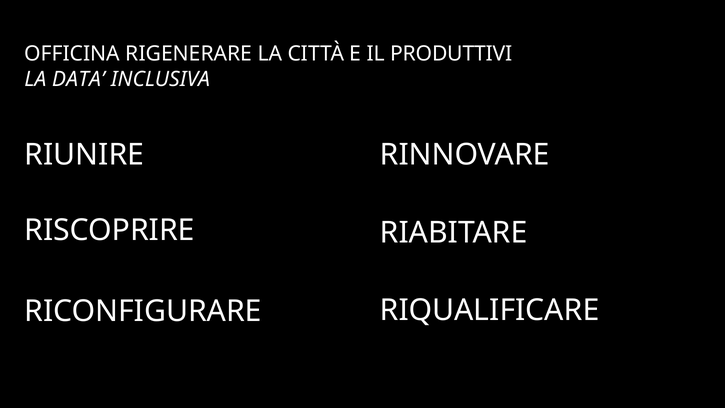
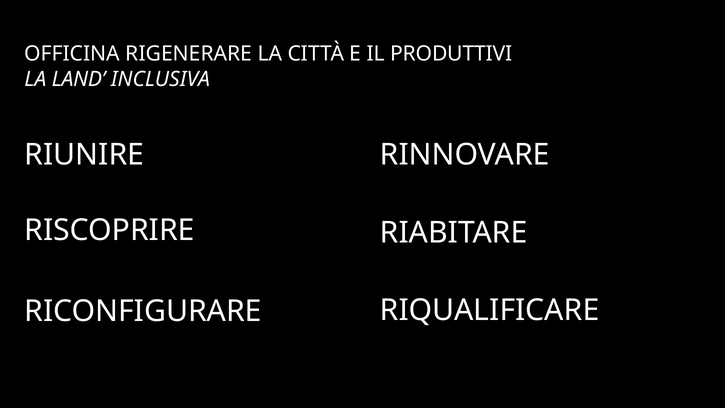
DATA: DATA -> LAND (79, 79)
